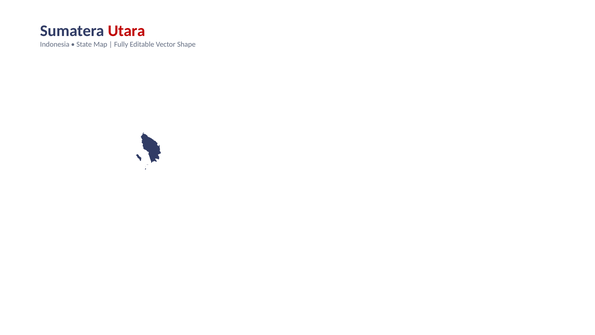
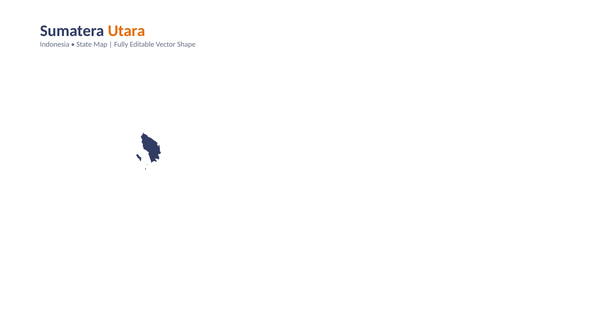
Utara colour: red -> orange (126, 31)
